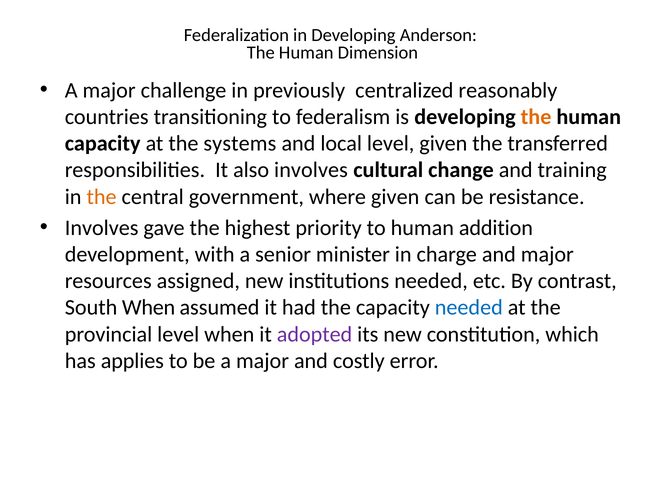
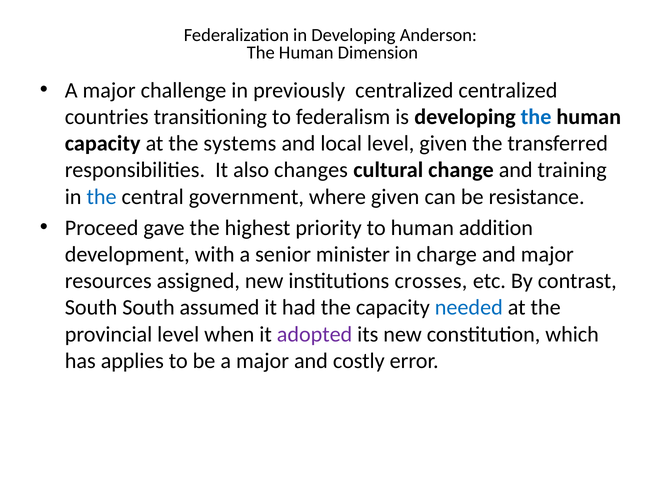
centralized reasonably: reasonably -> centralized (508, 90)
the colour: orange -> blue (536, 117)
also involves: involves -> changes (311, 170)
the colour: orange -> blue (102, 197)
Involves: Involves -> Proceed (102, 228)
institutions needed: needed -> crosses (431, 281)
South When: When -> South (148, 308)
